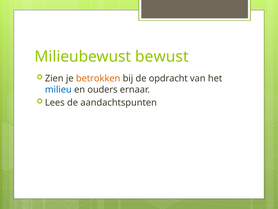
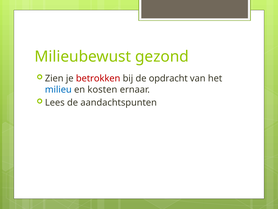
bewust: bewust -> gezond (162, 56)
betrokken colour: orange -> red (98, 78)
ouders: ouders -> kosten (102, 89)
